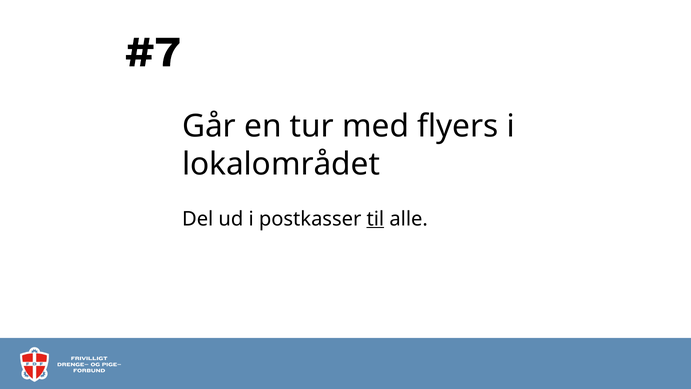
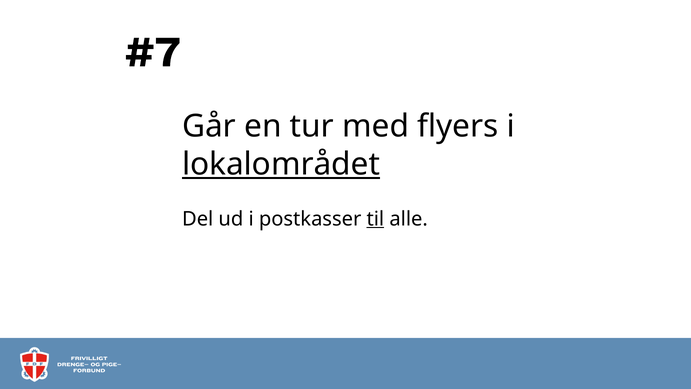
lokalområdet underline: none -> present (281, 164)
